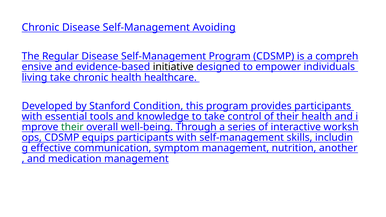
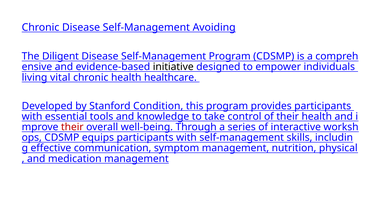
Regular: Regular -> Diligent (60, 56)
living take: take -> vital (60, 77)
their colour: green -> red (72, 127)
another: another -> physical (338, 148)
